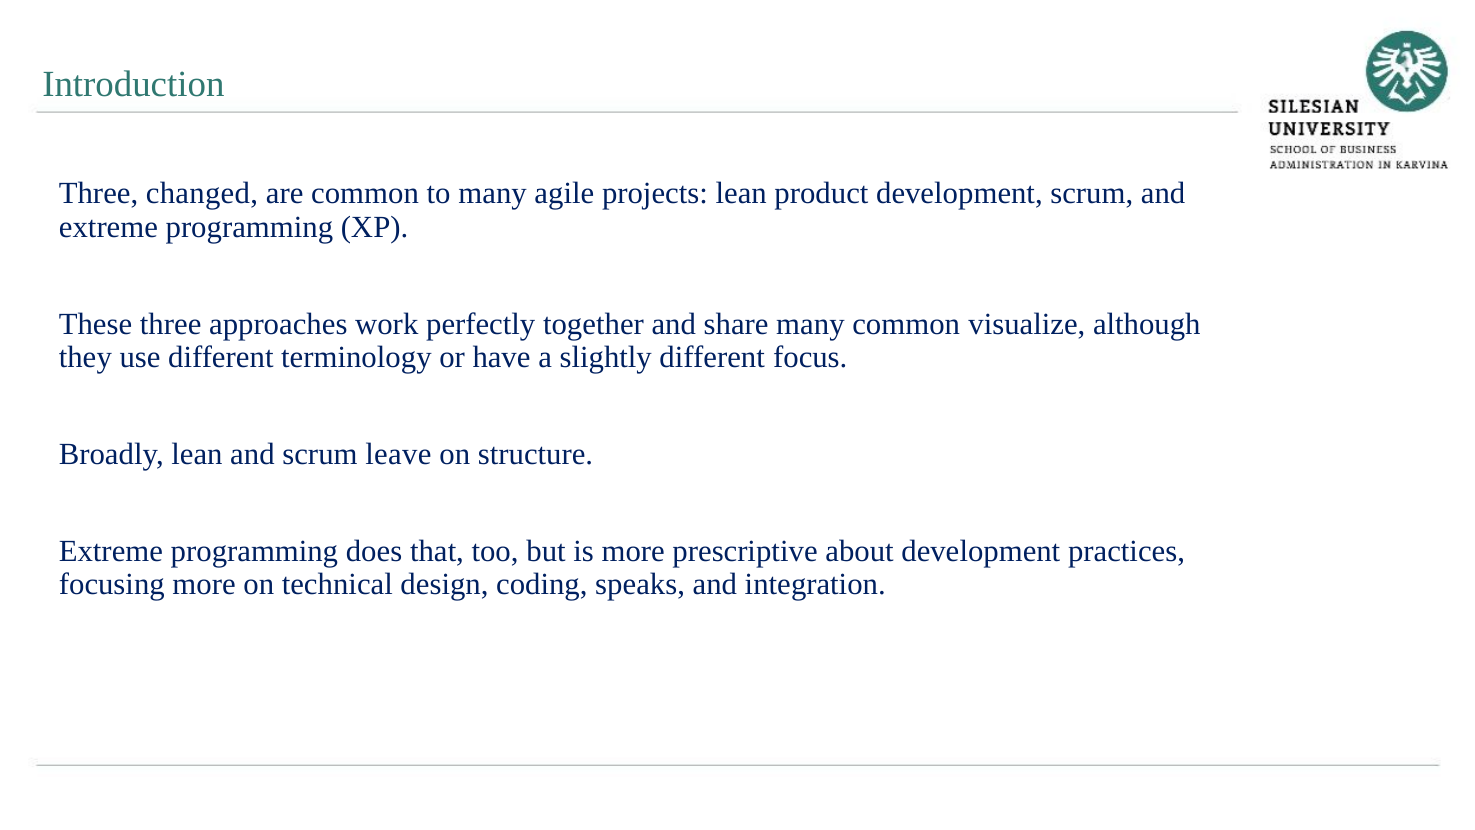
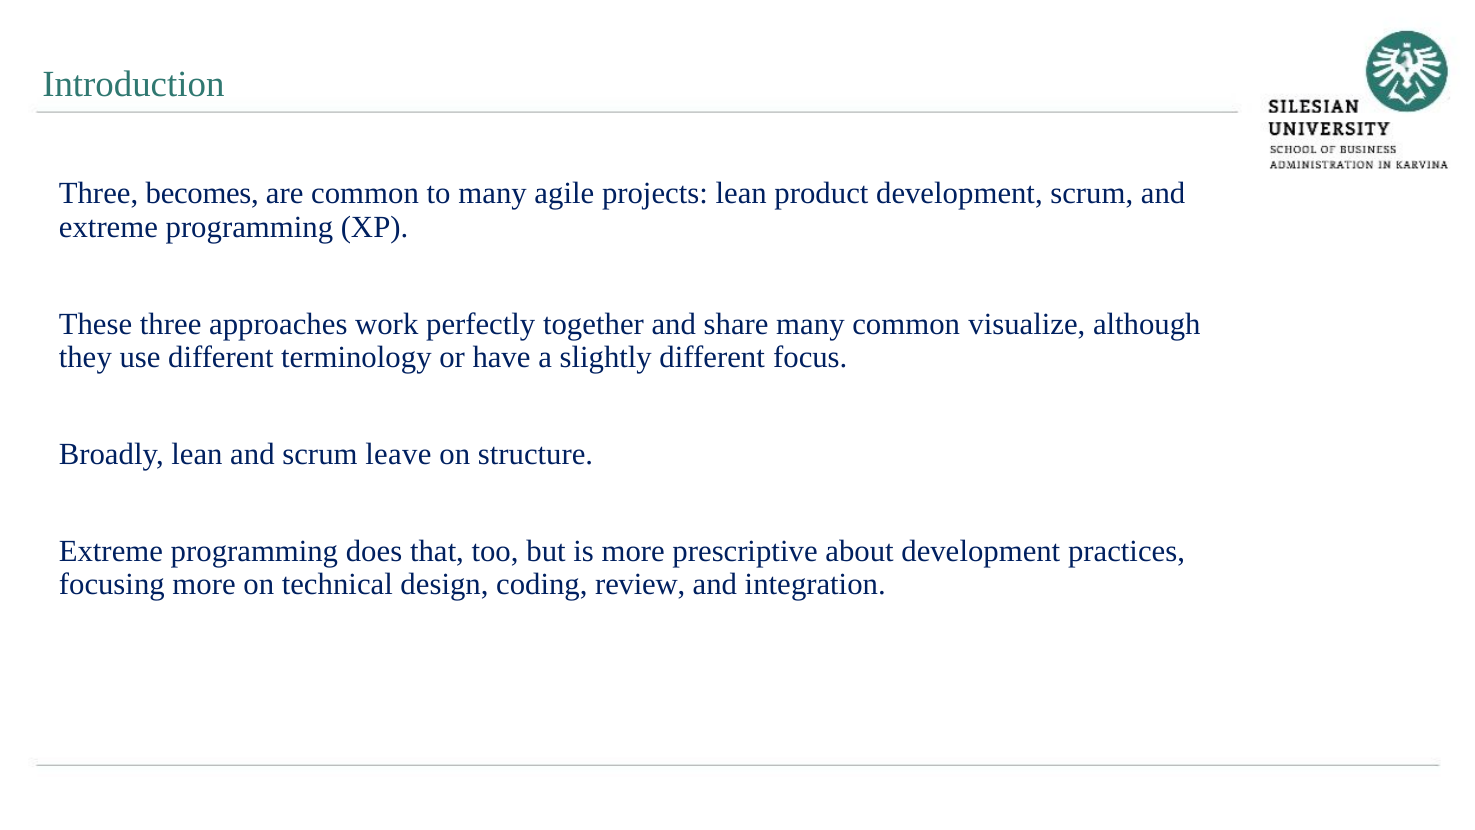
changed: changed -> becomes (202, 194)
speaks: speaks -> review (640, 585)
